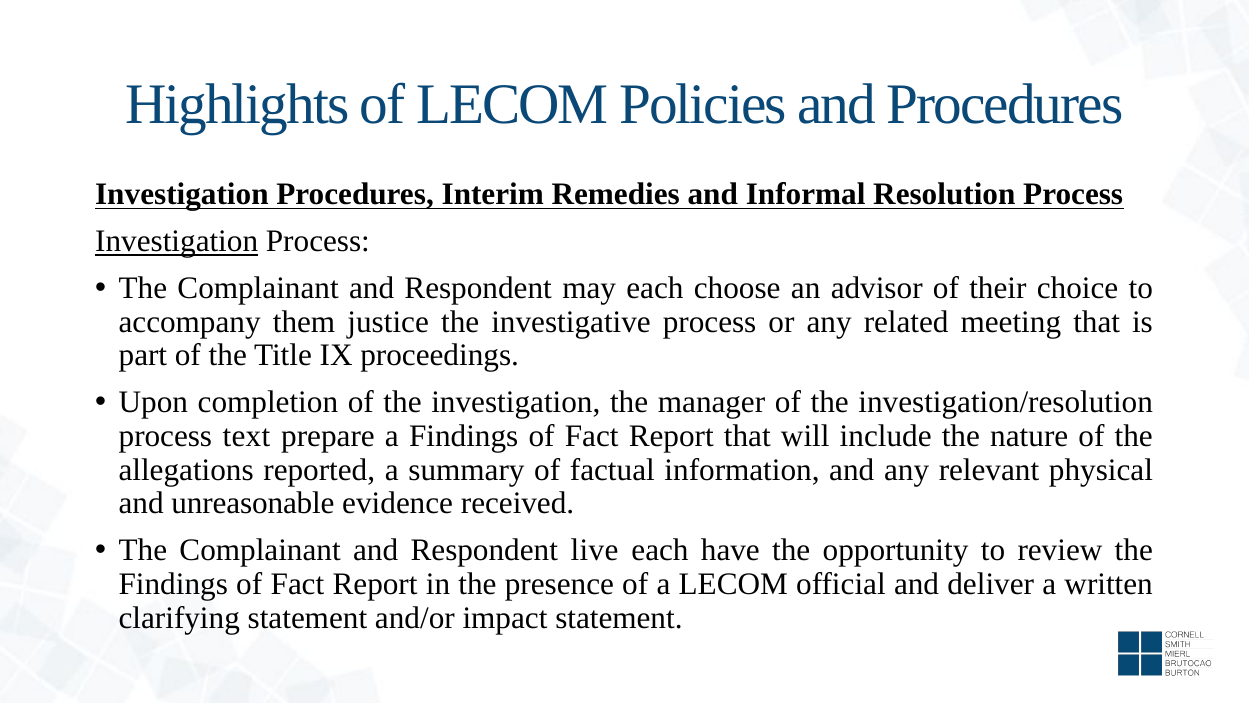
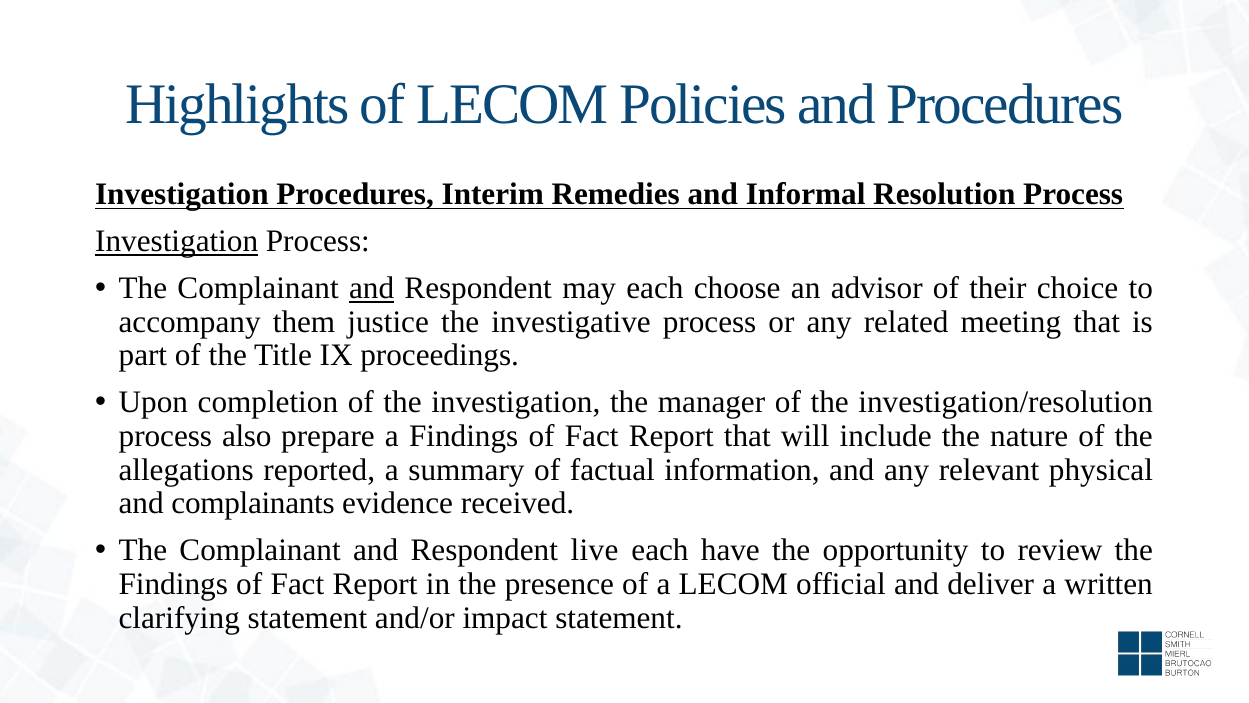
and underline: none -> present (372, 288)
text: text -> also (247, 436)
unreasonable: unreasonable -> complainants (253, 503)
